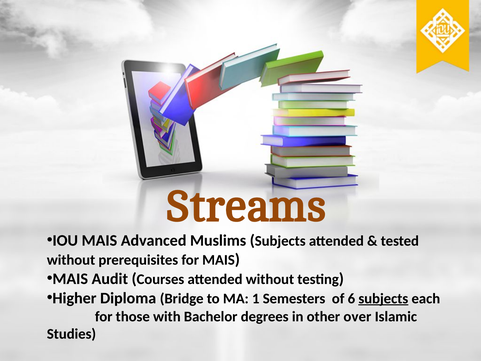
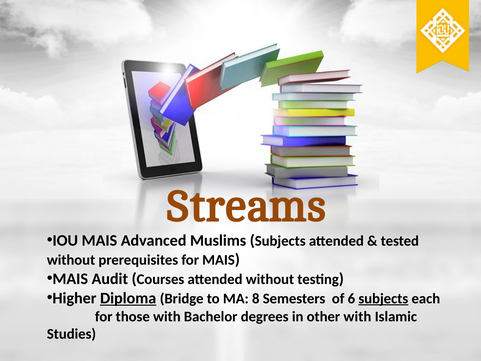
Diploma underline: none -> present (128, 298)
1: 1 -> 8 (256, 298)
other over: over -> with (357, 316)
